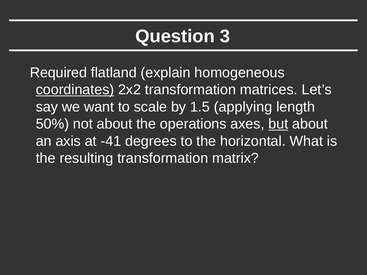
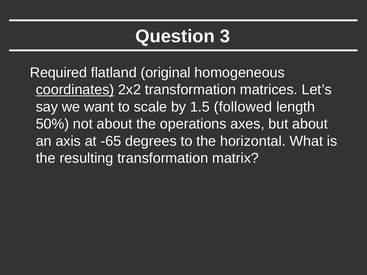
explain: explain -> original (166, 73)
applying: applying -> followed (243, 107)
but underline: present -> none (278, 124)
-41: -41 -> -65 (111, 141)
